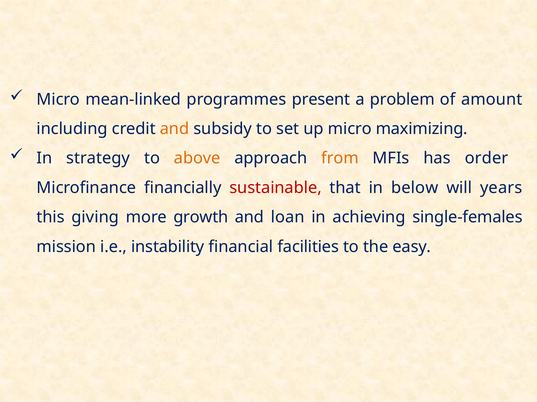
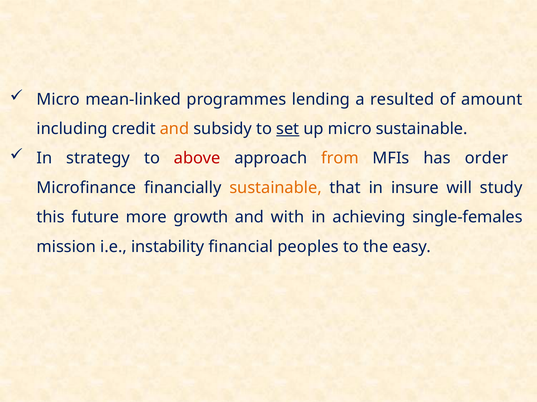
present: present -> lending (321, 100)
problem: problem -> resulted (402, 100)
set underline: none -> present (288, 129)
micro maximizing: maximizing -> sustainable (422, 129)
above colour: orange -> red (197, 159)
sustainable colour: red -> orange (276, 188)
below: below -> insure (415, 188)
years: years -> study (501, 188)
giving: giving -> future (95, 218)
loan: loan -> with (288, 218)
facilities: facilities -> peoples (308, 247)
